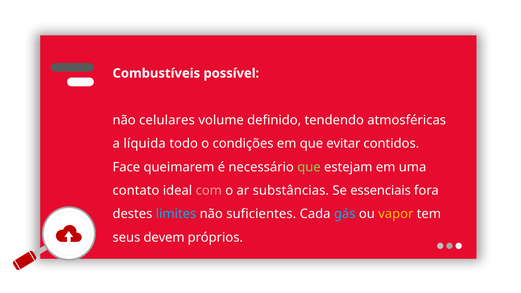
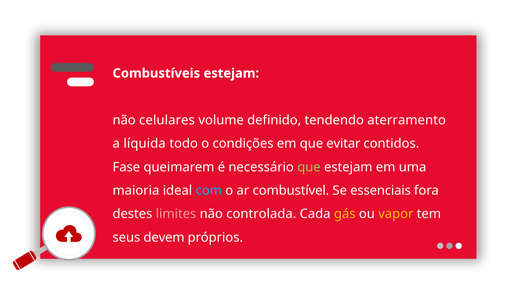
Combustíveis possível: possível -> estejam (231, 73)
atmosféricas: atmosféricas -> aterramento (407, 120)
Face: Face -> Fase (126, 167)
contato: contato -> maioria (136, 191)
com colour: pink -> light blue (209, 191)
substâncias: substâncias -> combustível (291, 191)
limites colour: light blue -> pink (176, 214)
suficientes: suficientes -> controlada (261, 214)
gás colour: light blue -> yellow (345, 214)
